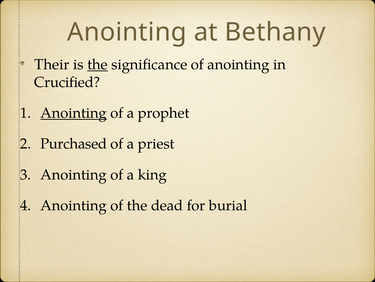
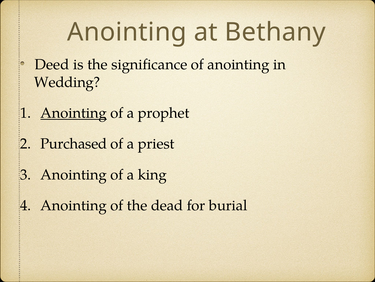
Their: Their -> Deed (52, 64)
the underline: present -> none (98, 64)
Crucified: Crucified -> Wedding (67, 82)
